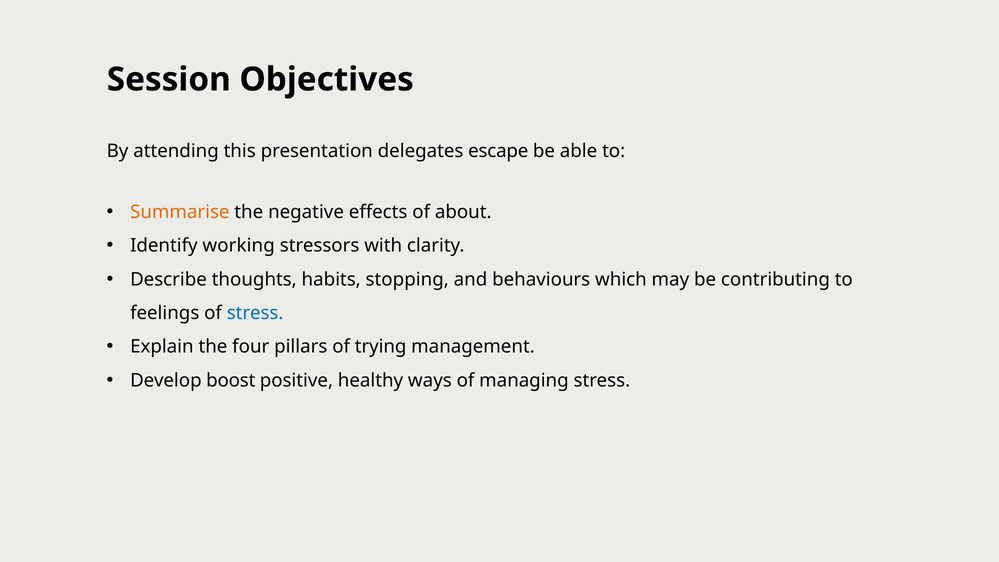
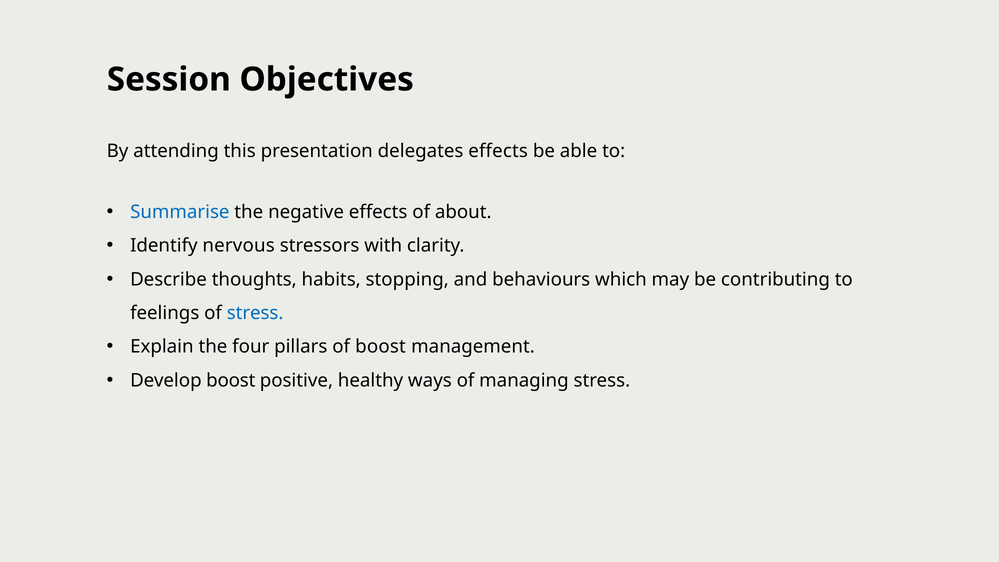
delegates escape: escape -> effects (498, 151)
Summarise colour: orange -> blue (180, 212)
working: working -> nervous (239, 246)
of trying: trying -> boost (381, 347)
